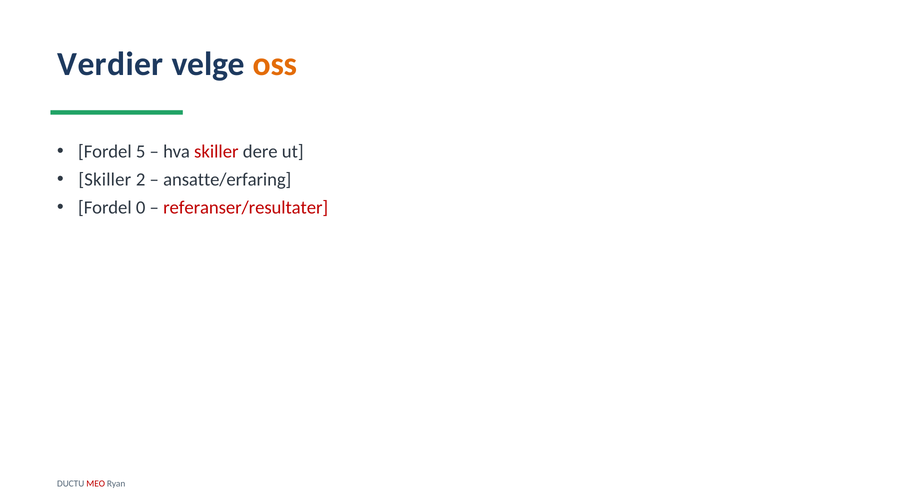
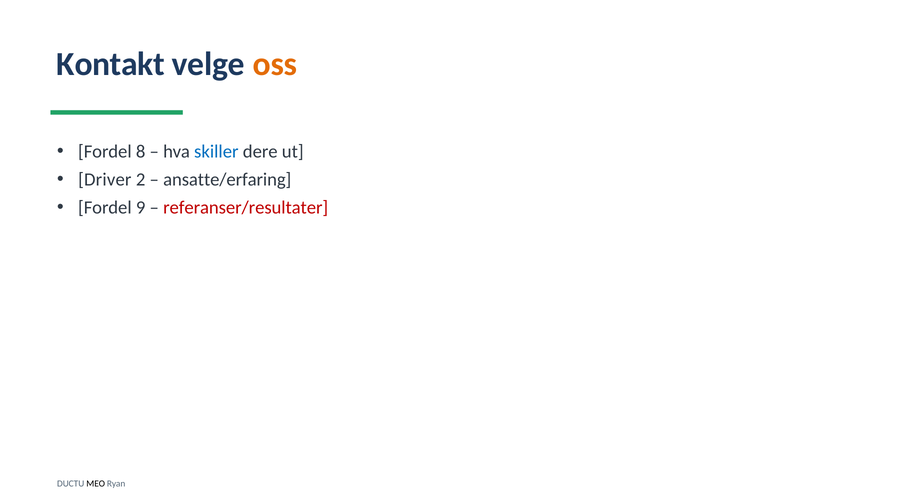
Verdier: Verdier -> Kontakt (111, 64)
5: 5 -> 8 (141, 152)
skiller colour: red -> blue (216, 152)
Skiller: Skiller -> Driver (105, 180)
0: 0 -> 9 (141, 208)
MEO colour: red -> black (96, 484)
